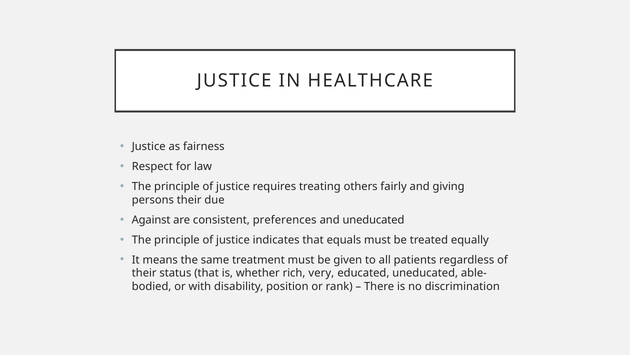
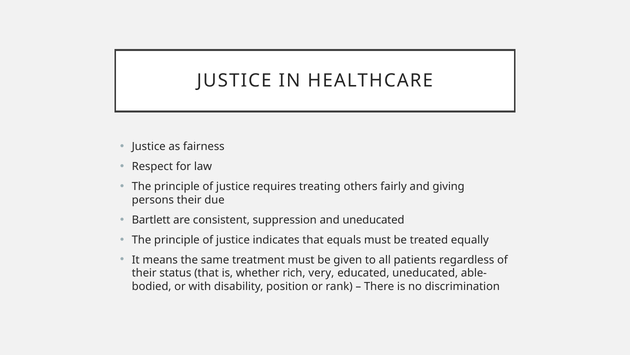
Against: Against -> Bartlett (151, 219)
preferences: preferences -> suppression (285, 219)
